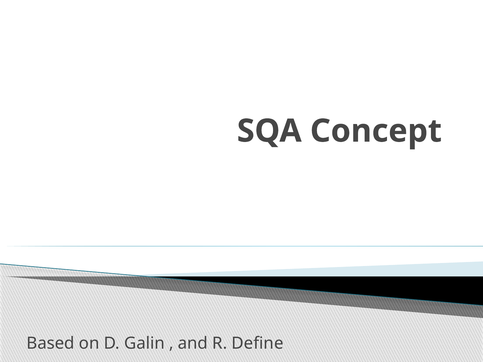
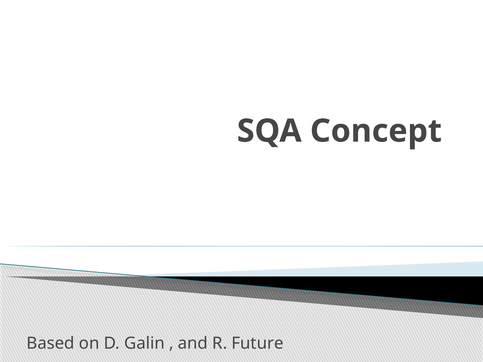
Define: Define -> Future (258, 344)
